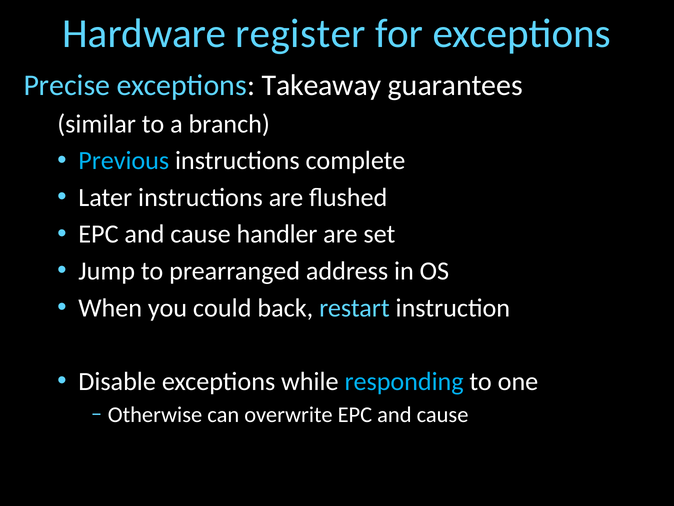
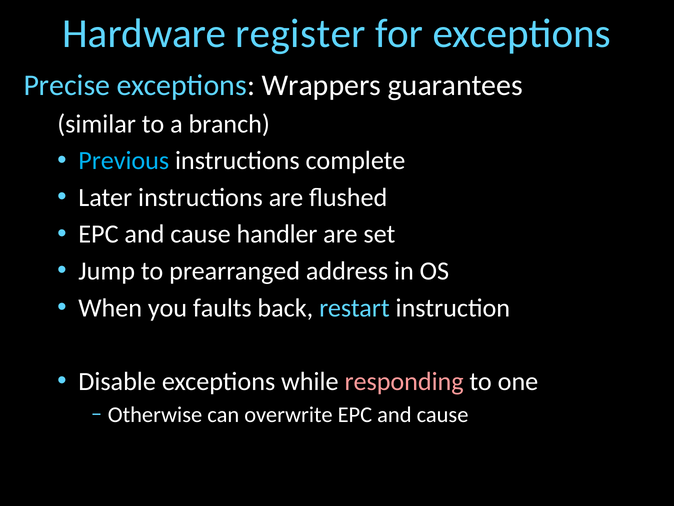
Takeaway: Takeaway -> Wrappers (321, 85)
could: could -> faults (222, 308)
responding colour: light blue -> pink (404, 381)
